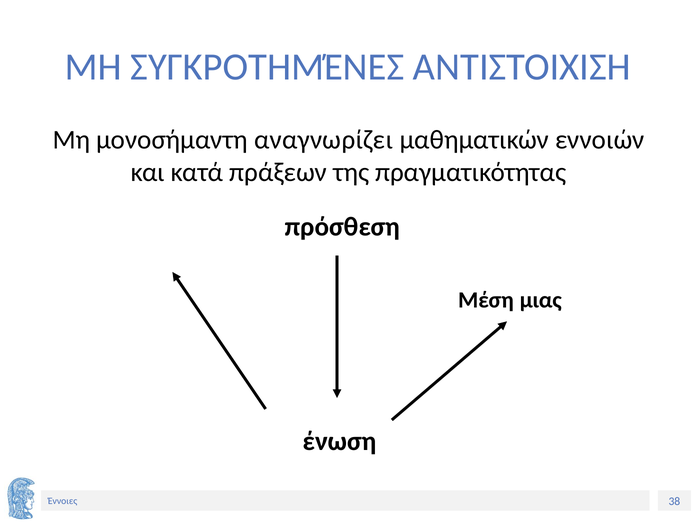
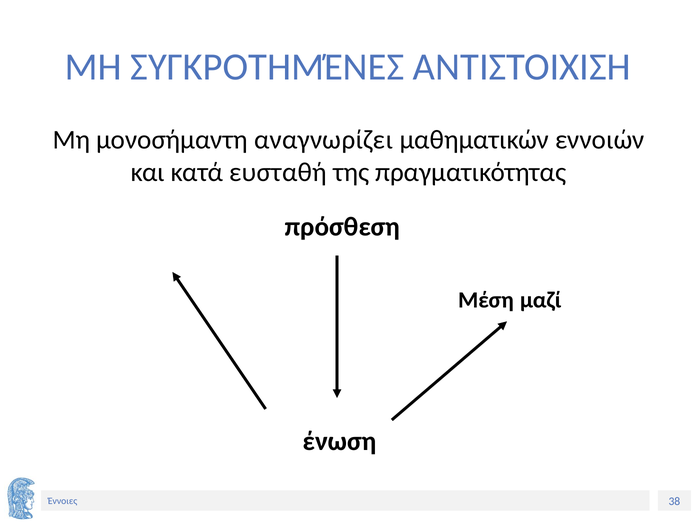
πράξεων: πράξεων -> ευσταθή (278, 172)
μιας: μιας -> μαζί (541, 300)
